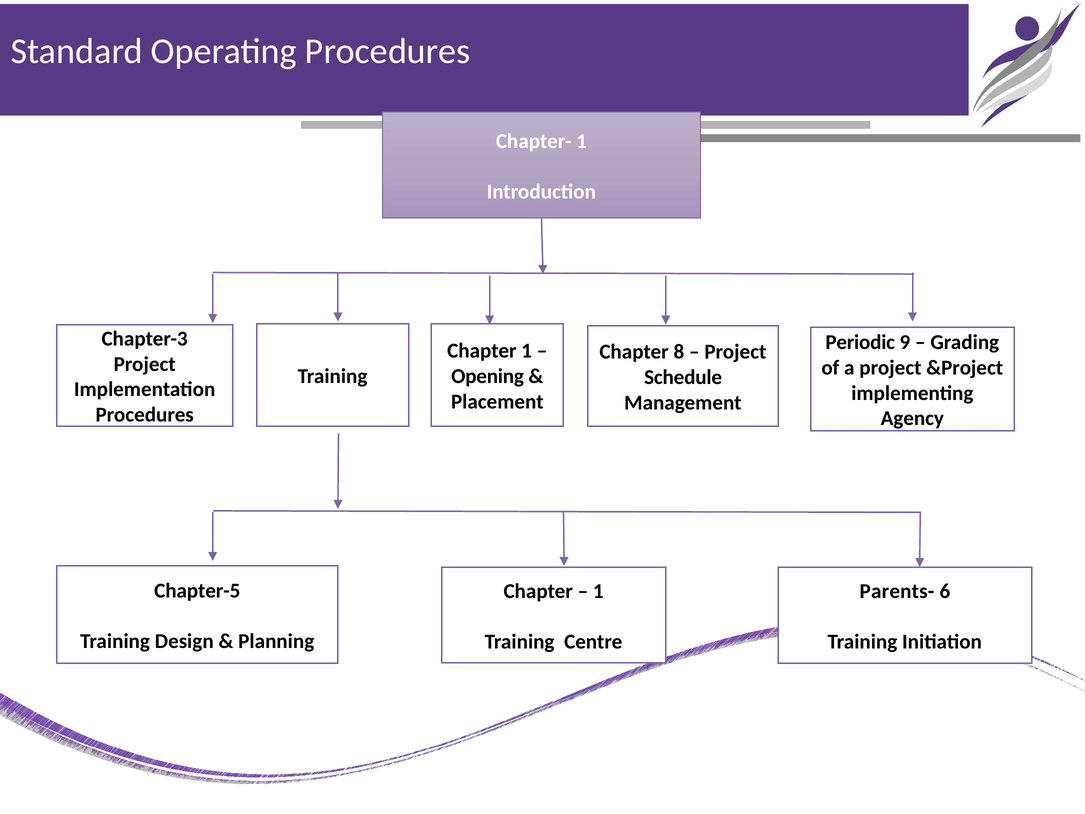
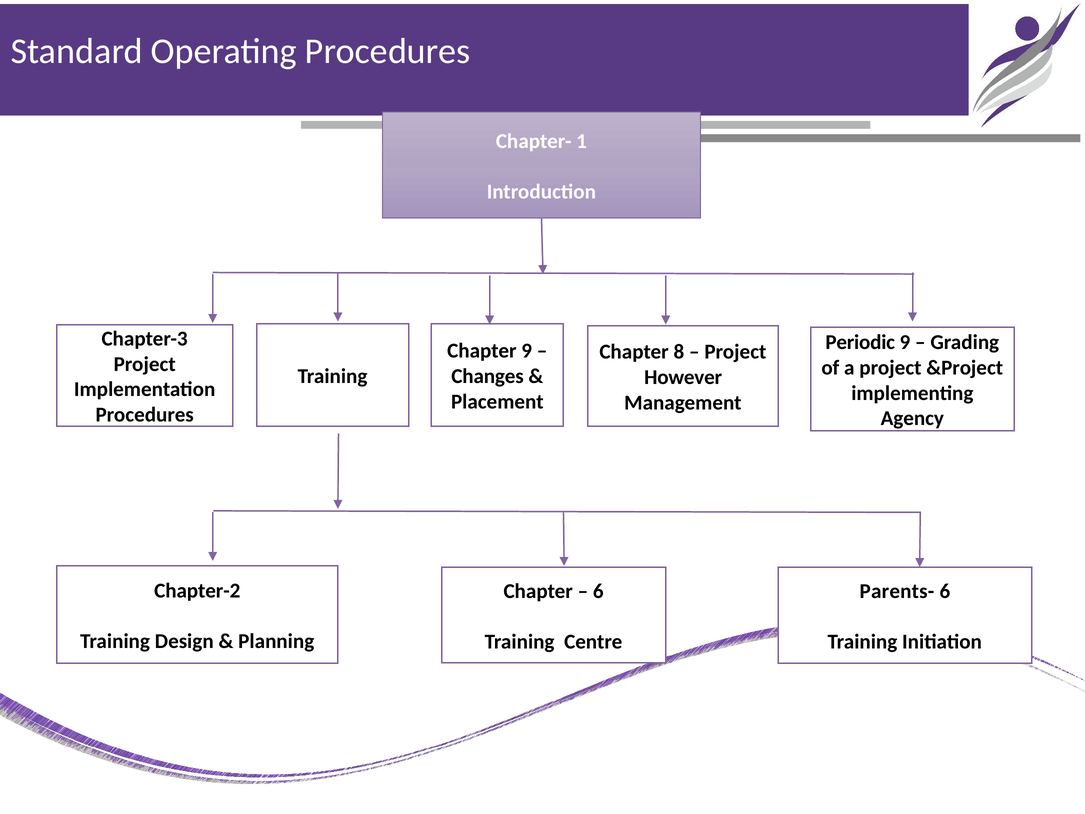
Chapter 1: 1 -> 9 (527, 351)
Opening: Opening -> Changes (488, 376)
Schedule: Schedule -> However (683, 377)
Chapter-5: Chapter-5 -> Chapter-2 (197, 590)
1: 1 -> 6 (598, 591)
